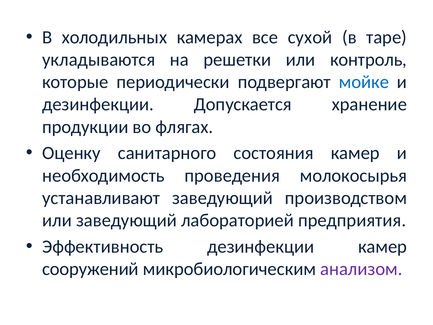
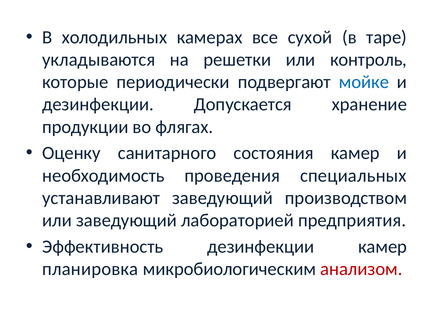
молокосырья: молокосырья -> специальных (353, 175)
сооружений: сооружений -> планировка (90, 269)
анализом colour: purple -> red (361, 269)
